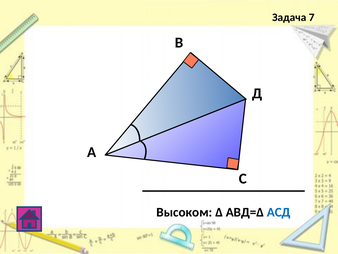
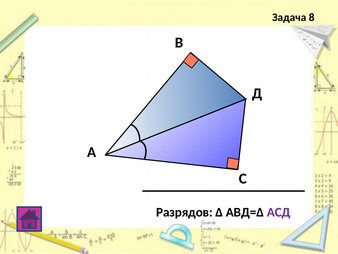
7: 7 -> 8 (312, 17)
Высоком: Высоком -> Разрядов (184, 212)
АСД colour: blue -> purple (279, 212)
